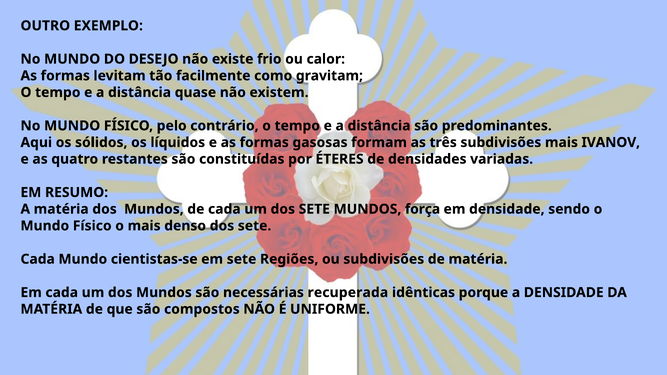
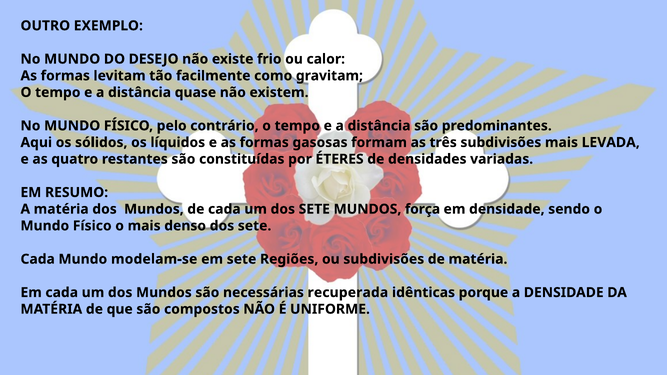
IVANOV: IVANOV -> LEVADA (611, 142)
cientistas-se: cientistas-se -> modelam-se (154, 259)
